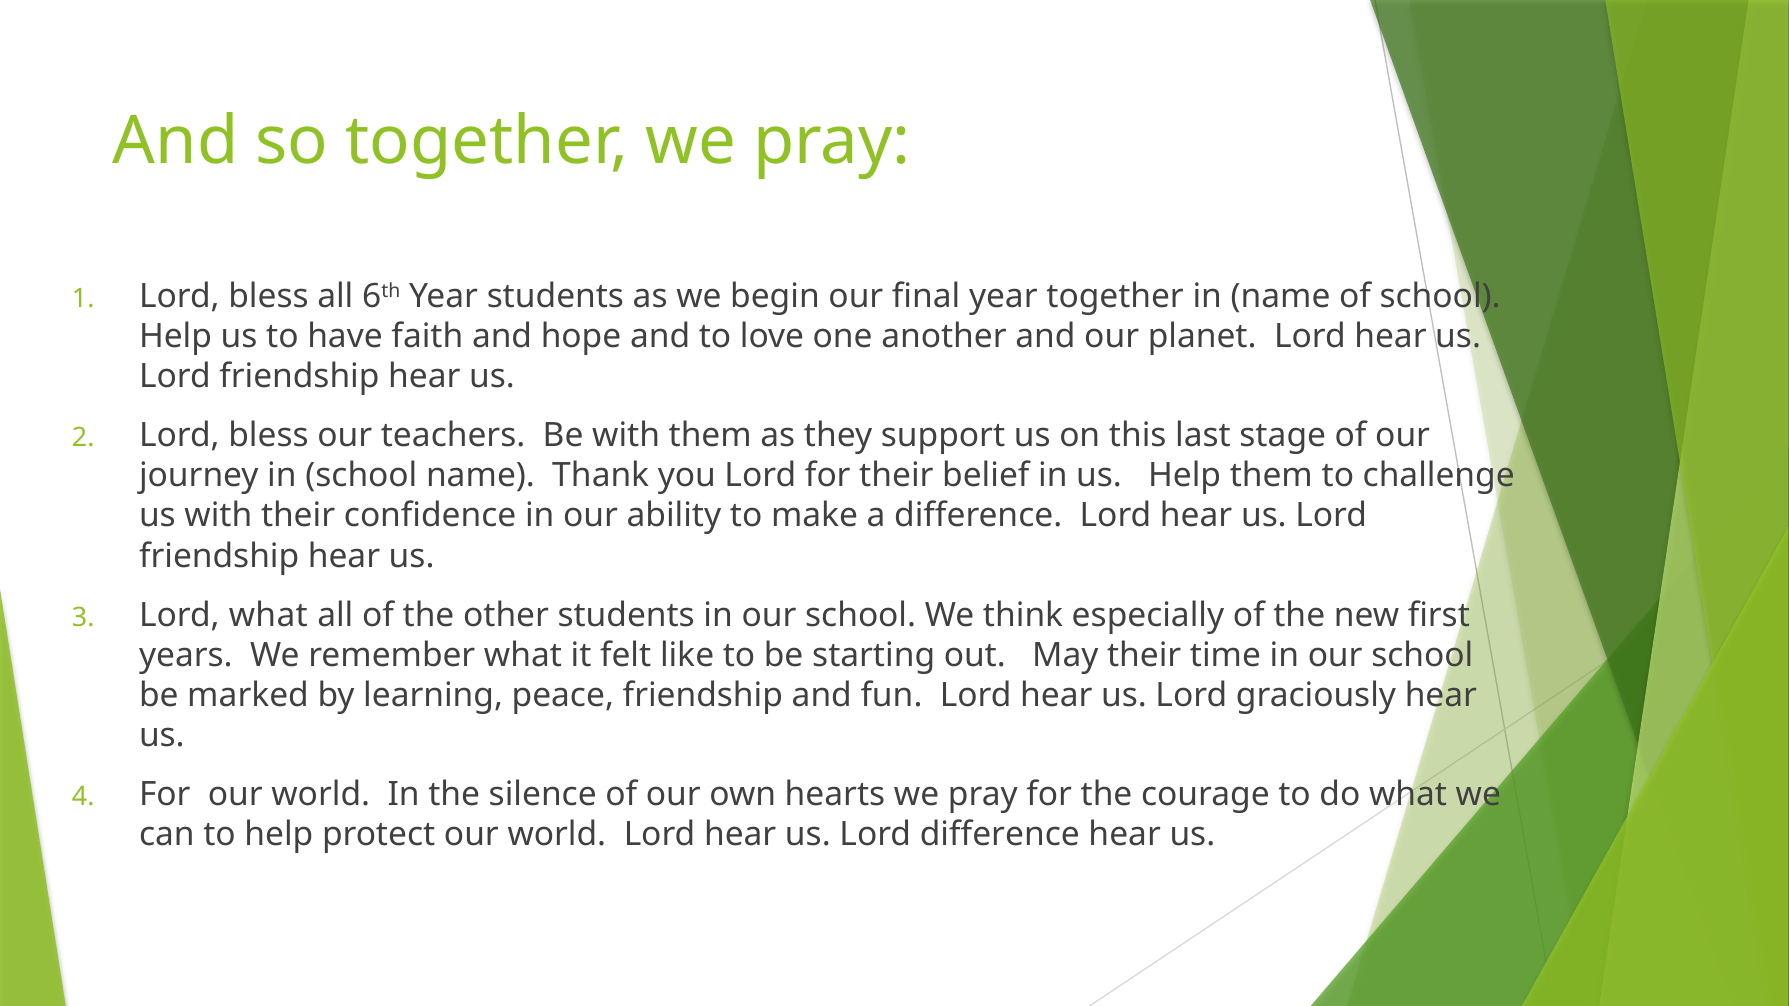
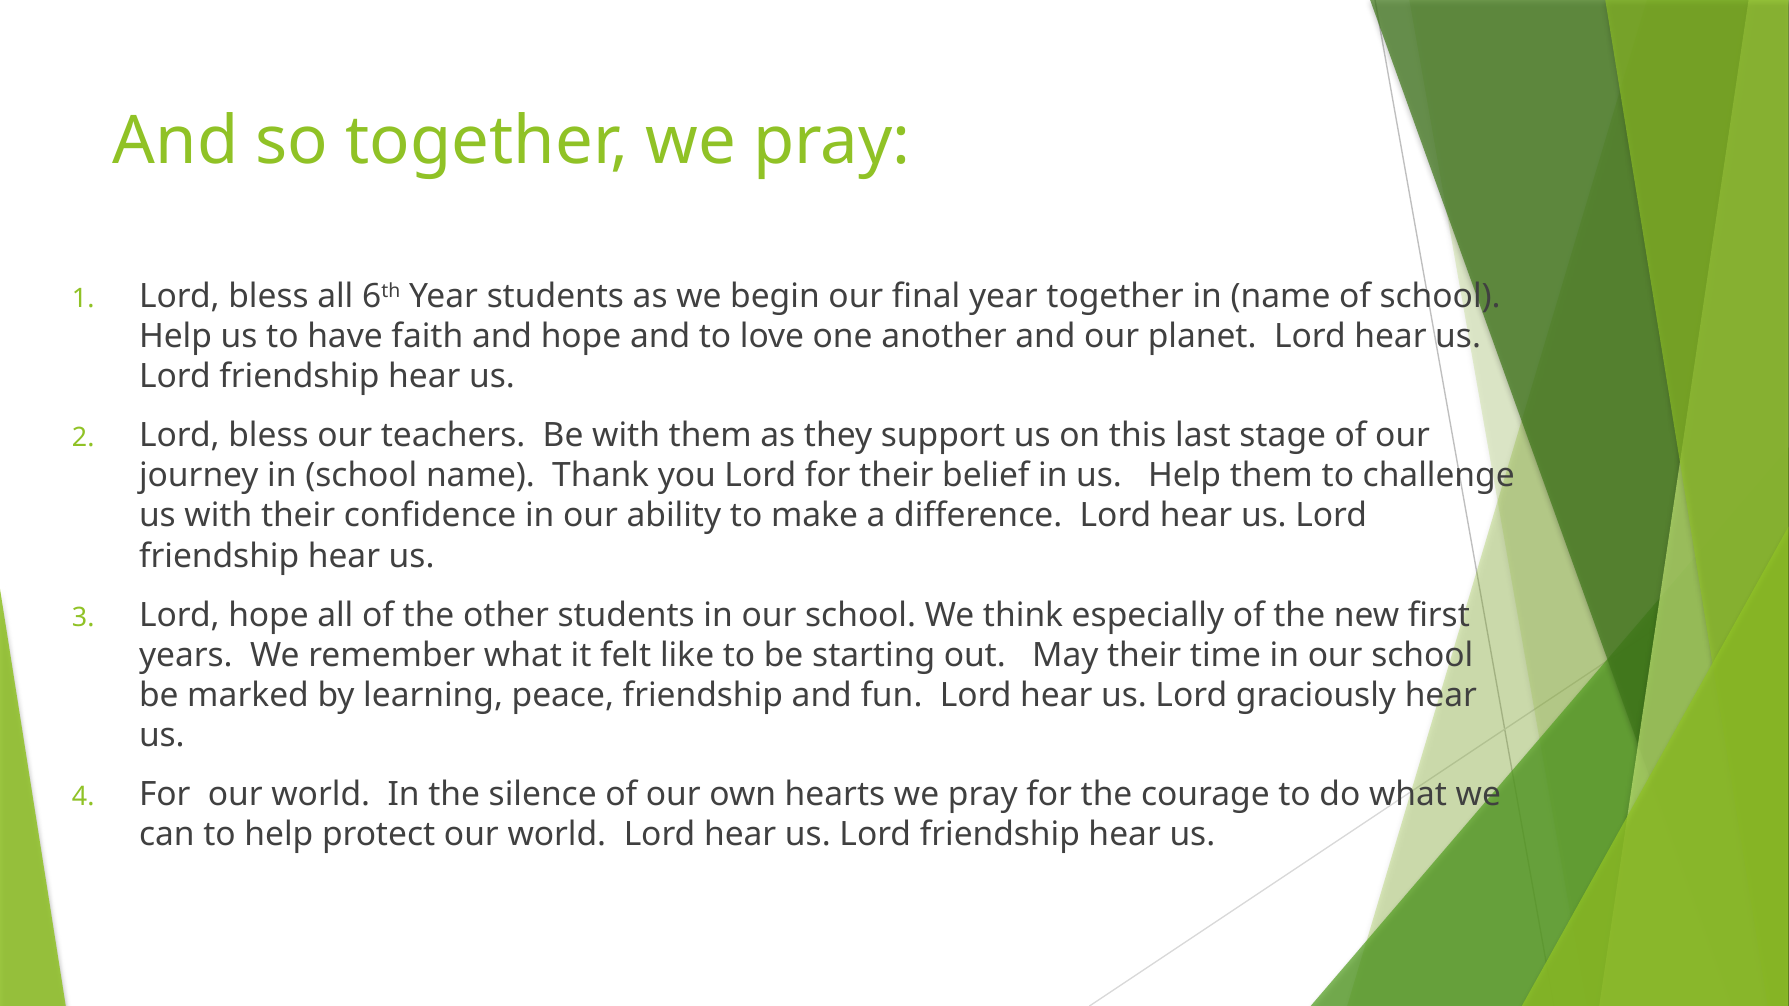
Lord what: what -> hope (269, 615)
difference: difference -> friendship (1000, 835)
